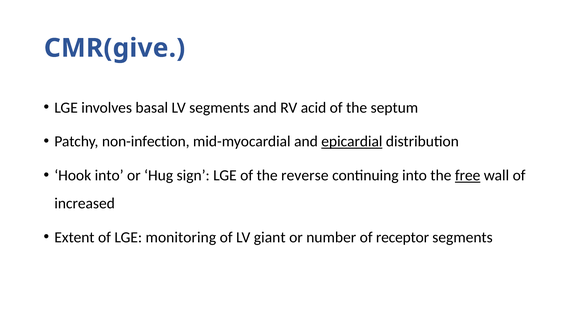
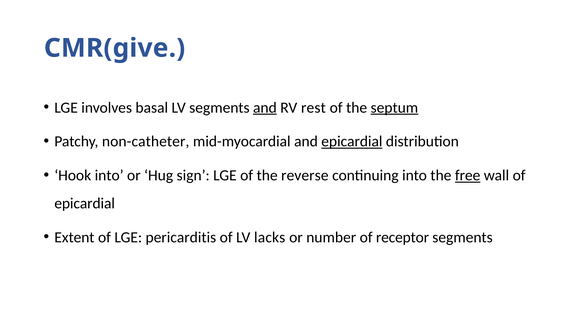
and underline: none -> present (265, 108)
acid: acid -> rest (313, 108)
septum underline: none -> present (394, 108)
non-infection: non-infection -> non-catheter (146, 141)
increased: increased -> epicardial (85, 203)
monitoring: monitoring -> pericarditis (181, 237)
giant: giant -> lacks (270, 237)
